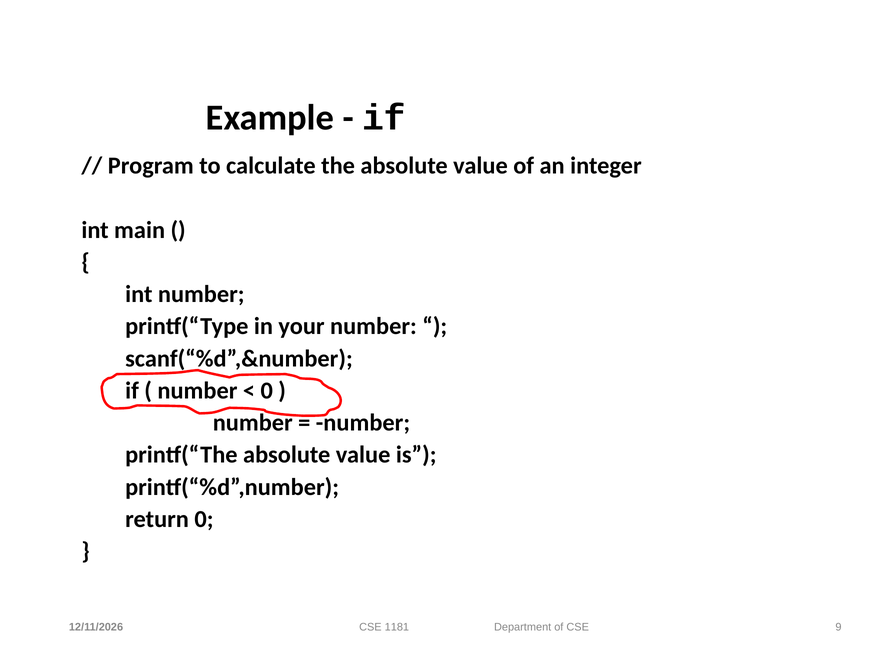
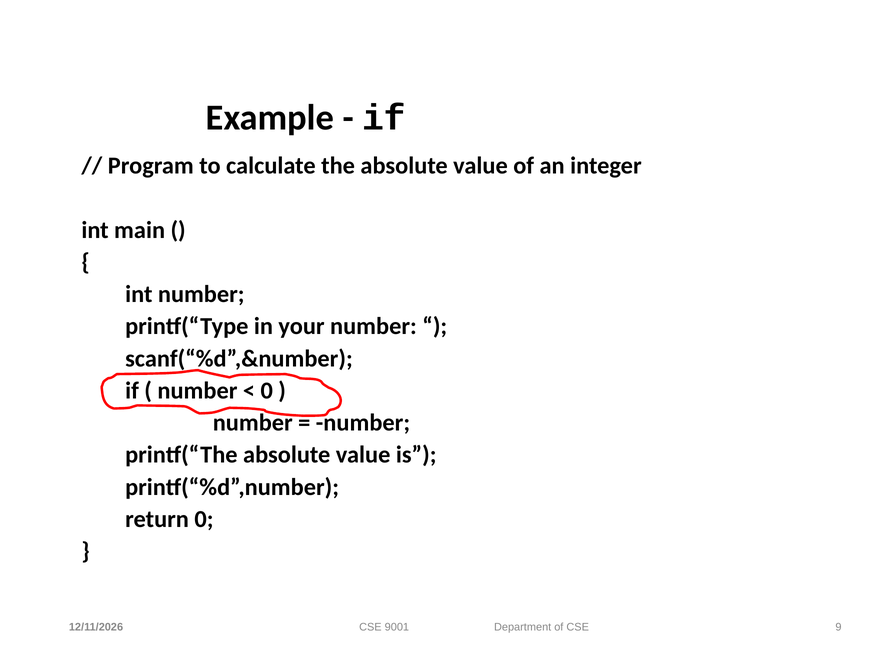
1181: 1181 -> 9001 (397, 627)
